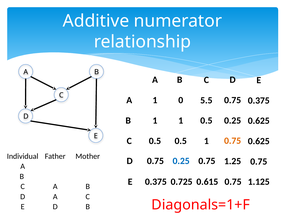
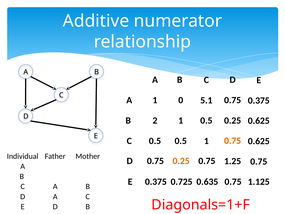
5.5: 5.5 -> 5.1 (206, 100)
B 1: 1 -> 2 (155, 120)
0.25 colour: blue -> orange (181, 161)
0.615: 0.615 -> 0.635 (207, 182)
